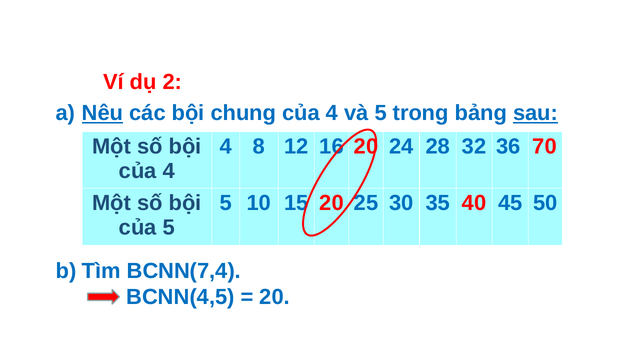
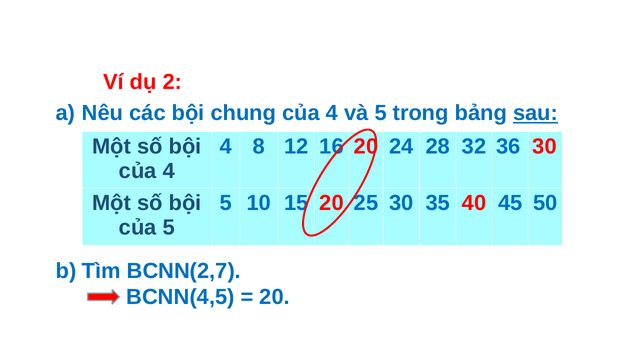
Nêu underline: present -> none (102, 113)
36 70: 70 -> 30 (545, 146)
BCNN(7,4: BCNN(7,4 -> BCNN(2,7 (184, 271)
